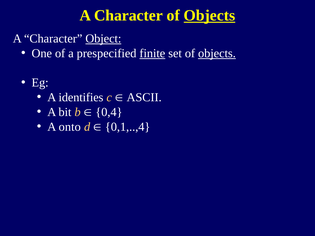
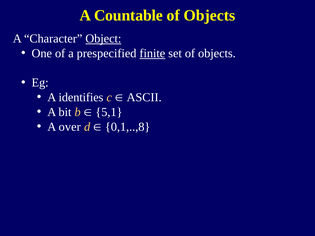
Character: Character -> Countable (128, 16)
Objects underline: present -> none (210, 16)
objects underline: present -> none (217, 53)
0,4: 0,4 -> 5,1 (109, 112)
onto: onto -> over (70, 127)
0,1,..,4: 0,1,..,4 -> 0,1,..,8 (128, 127)
